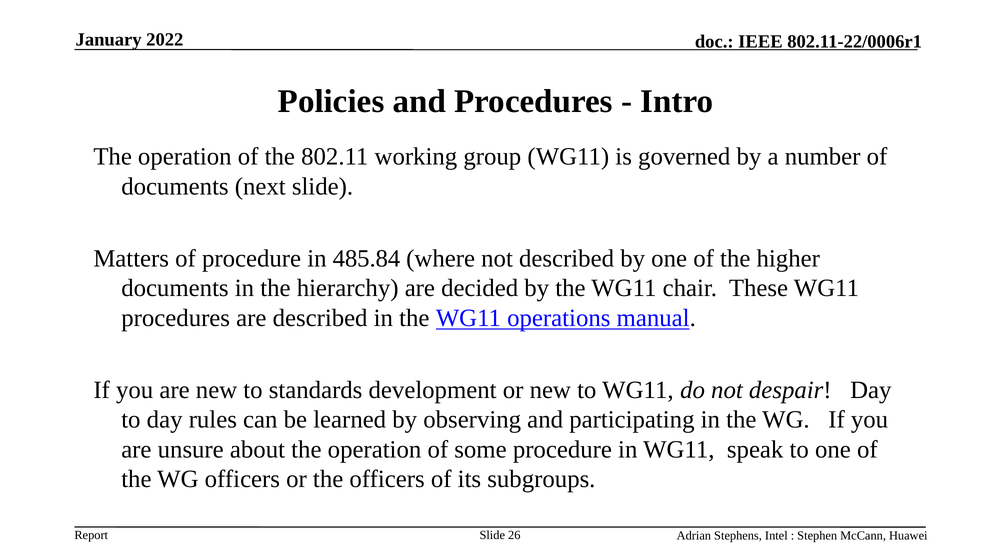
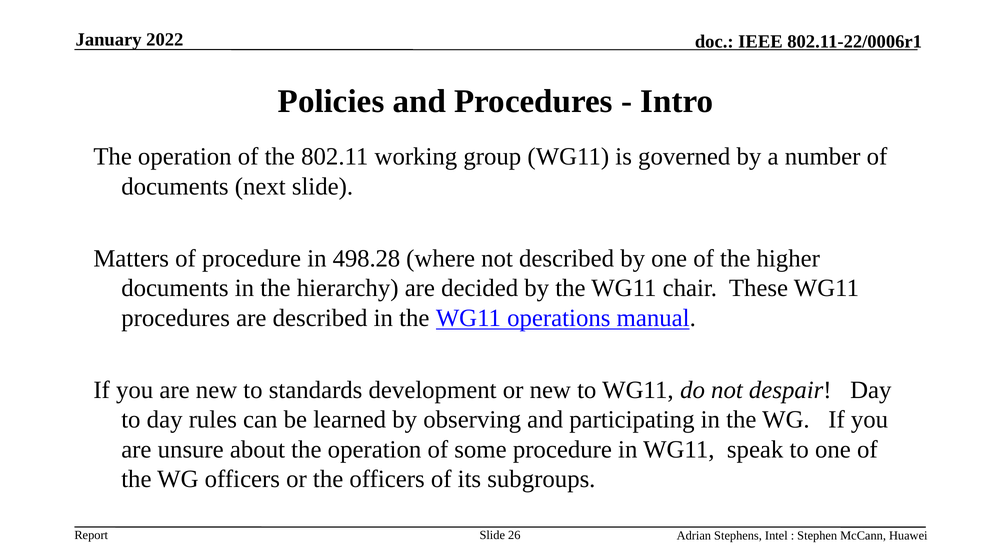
485.84: 485.84 -> 498.28 (366, 258)
